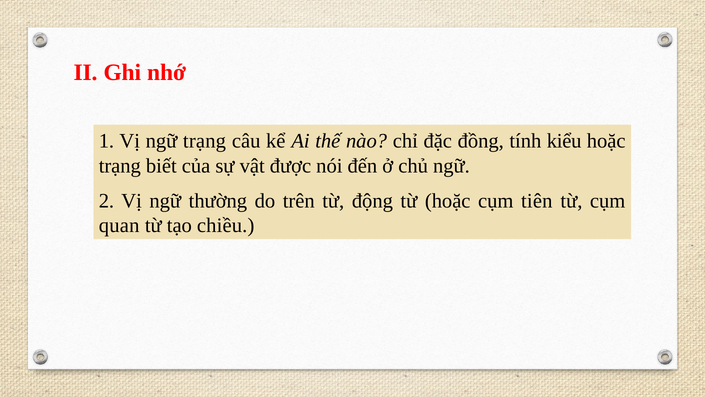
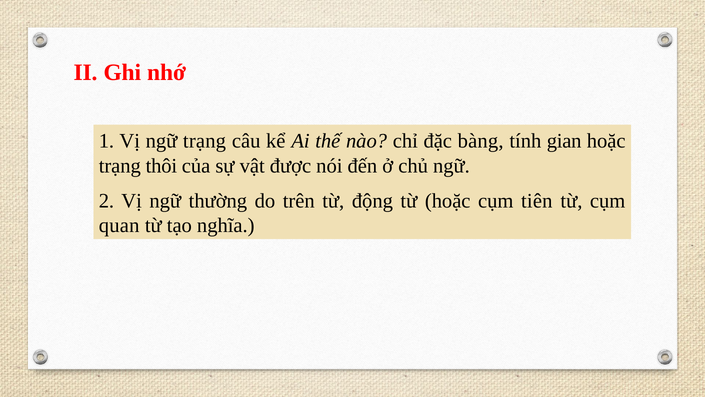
đồng: đồng -> bàng (481, 141)
kiểu: kiểu -> gian (564, 141)
biết: biết -> thôi (161, 166)
chiều: chiều -> nghĩa (226, 225)
